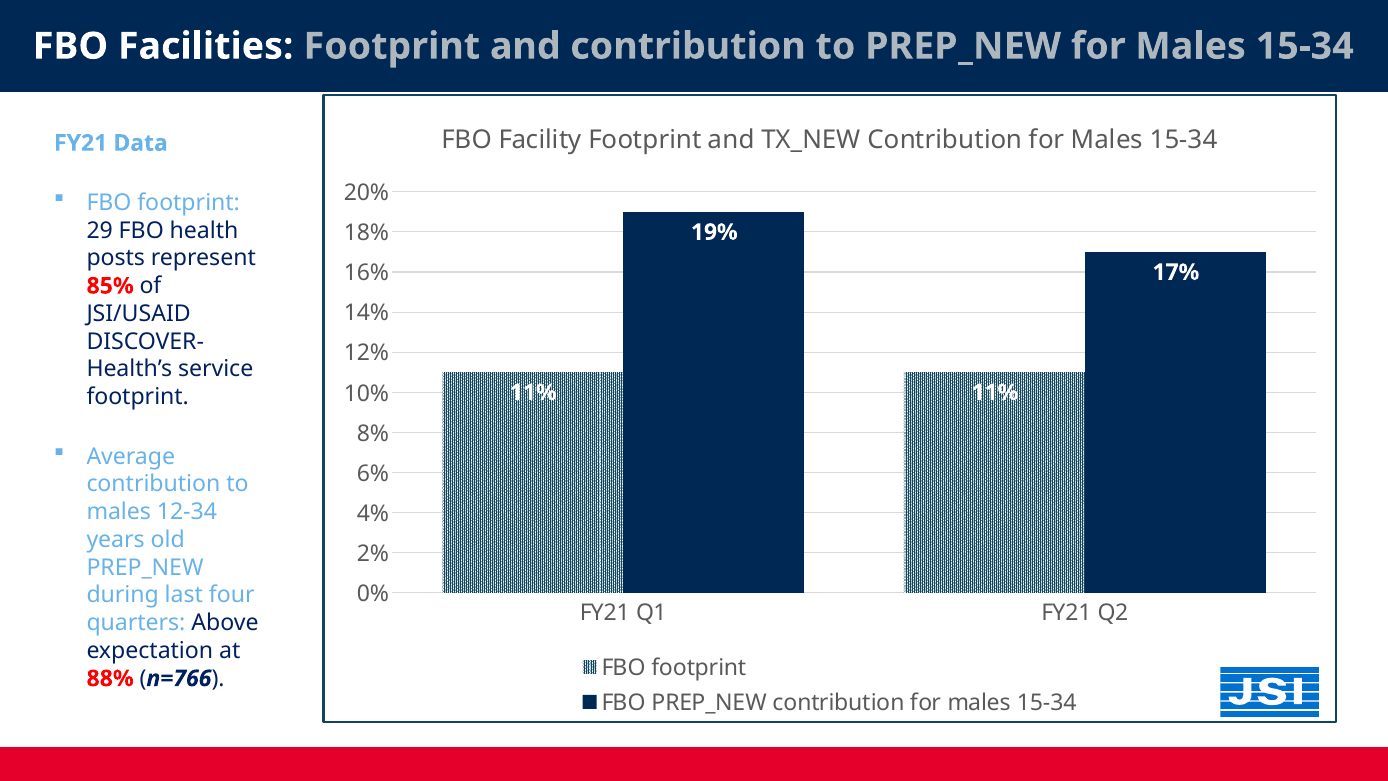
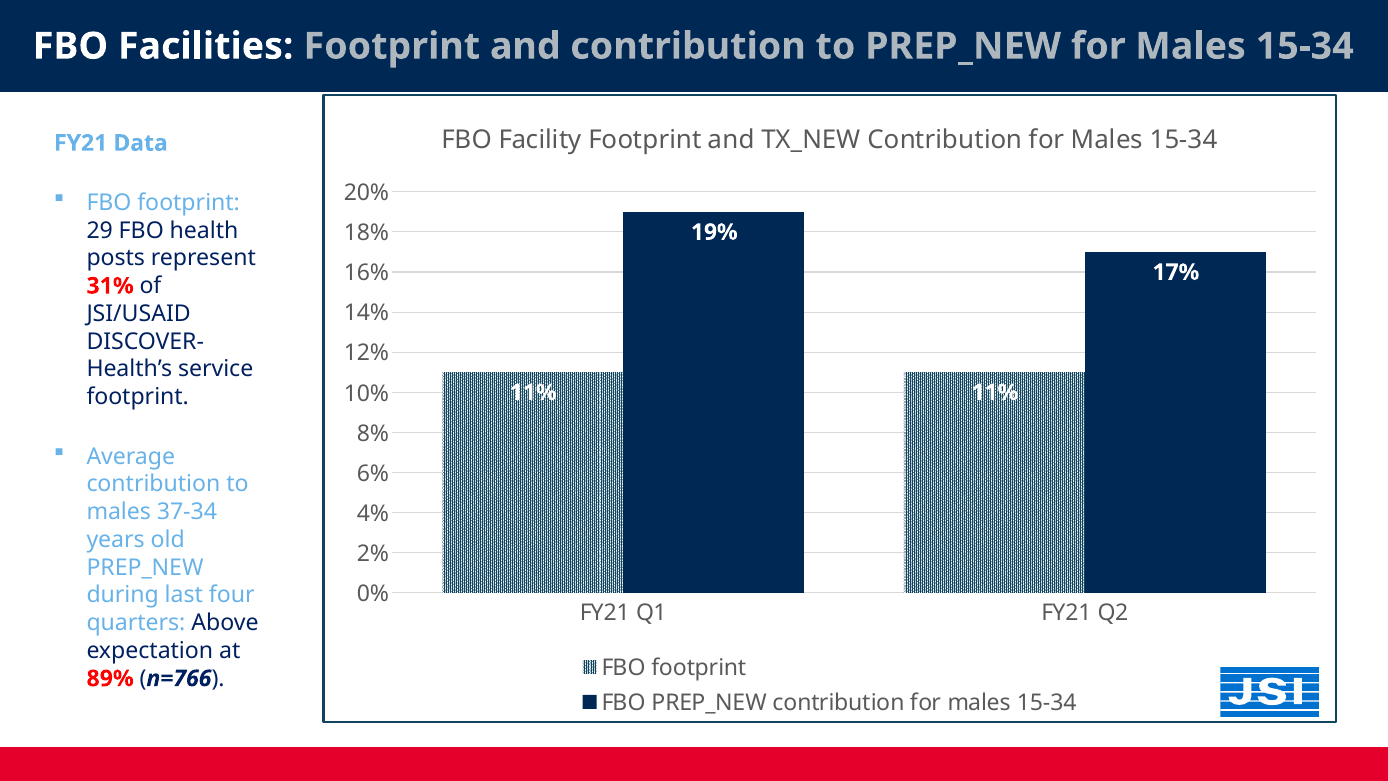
85%: 85% -> 31% (110, 286)
12-34: 12-34 -> 37-34 (187, 512)
88%: 88% -> 89% (110, 678)
